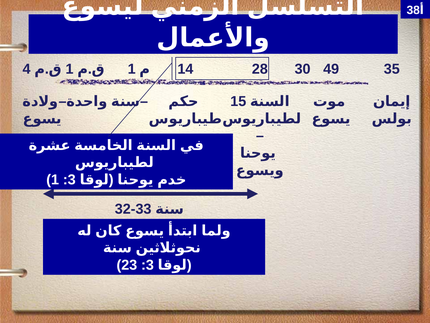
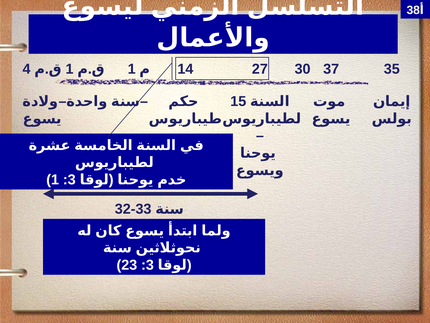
28: 28 -> 27 (260, 69)
49: 49 -> 37 (331, 69)
